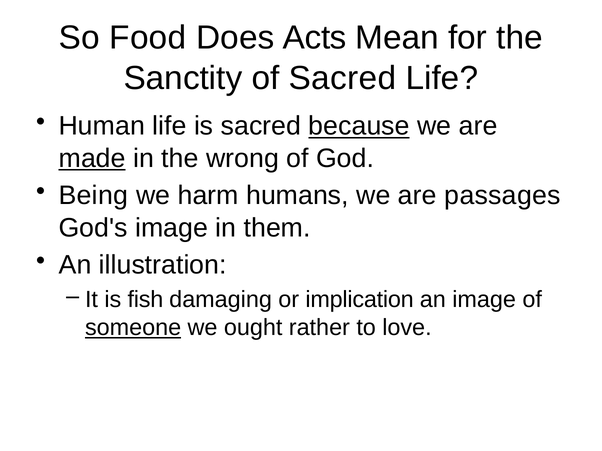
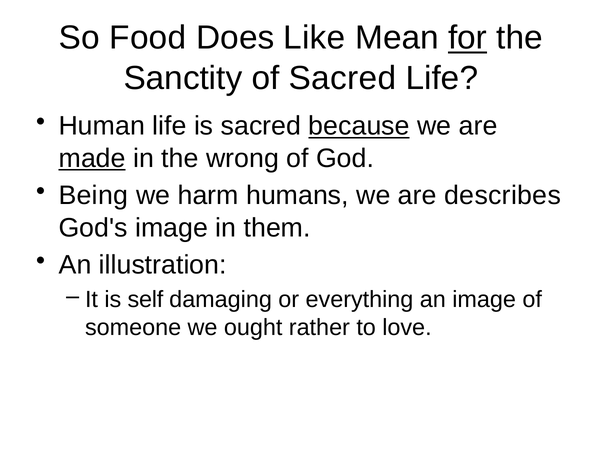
Acts: Acts -> Like (314, 38)
for underline: none -> present (468, 38)
passages: passages -> describes (503, 196)
fish: fish -> self (145, 300)
implication: implication -> everything (359, 300)
someone underline: present -> none (133, 328)
